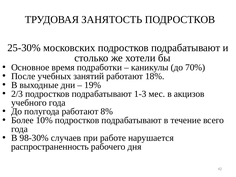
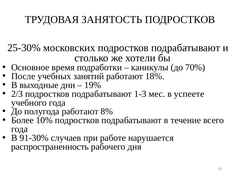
акцизов: акцизов -> успеете (189, 94)
98-30%: 98-30% -> 91-30% (34, 138)
